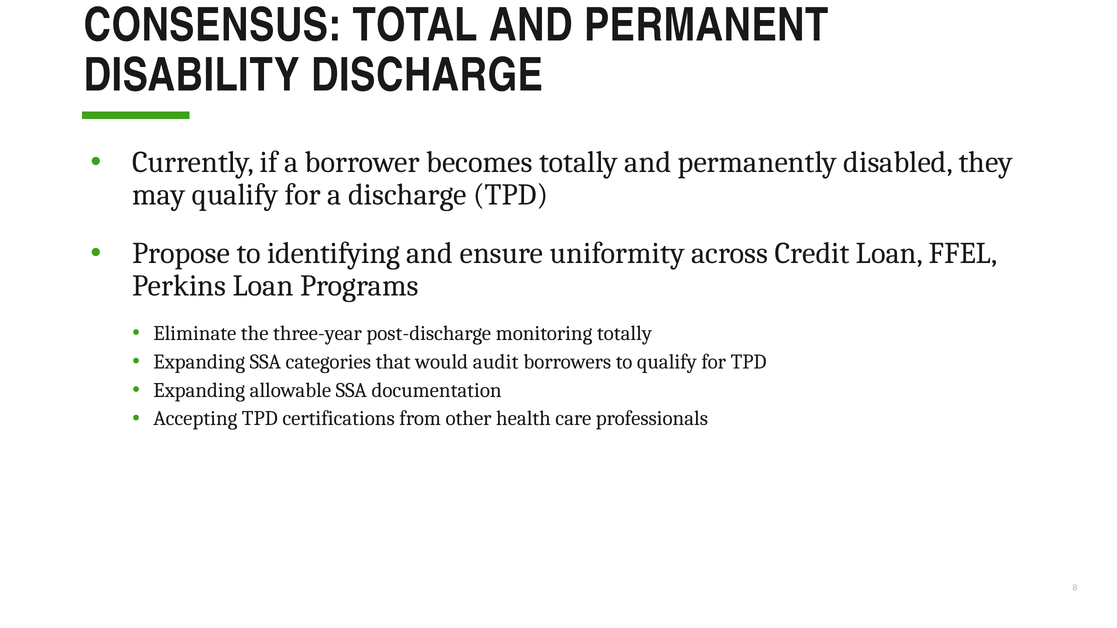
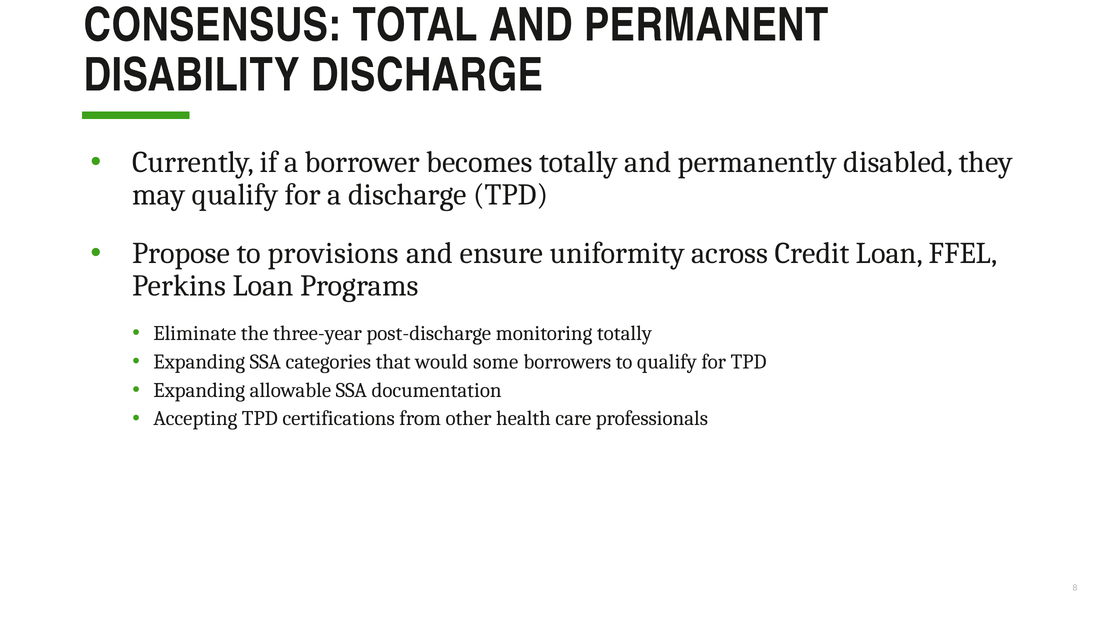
identifying: identifying -> provisions (333, 253)
audit: audit -> some (496, 362)
